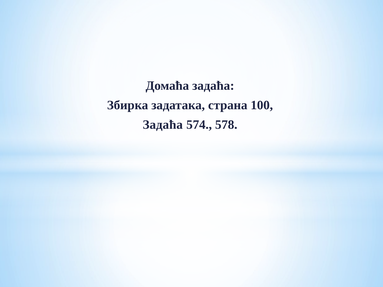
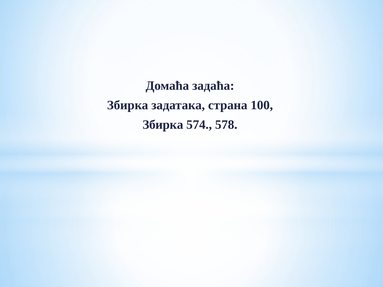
Задаћа: Задаћа -> Збирка (163, 125)
